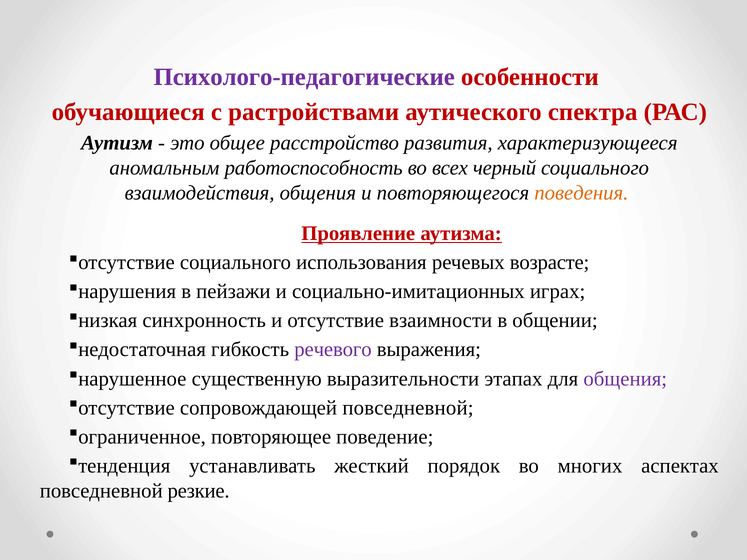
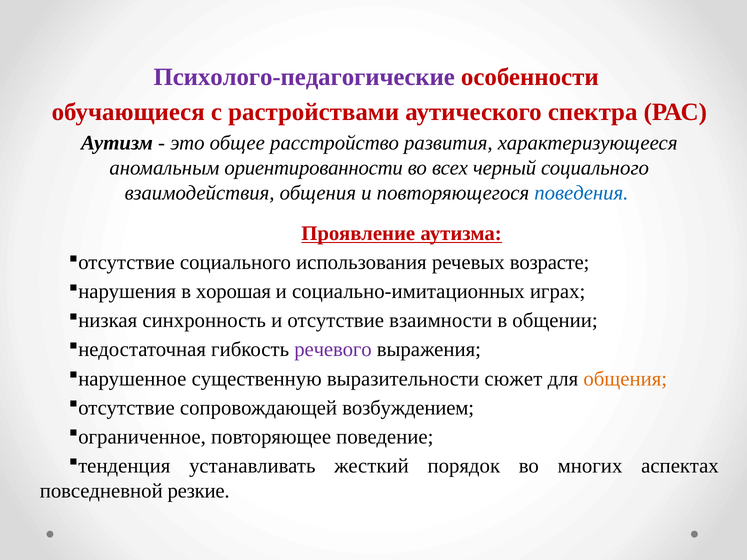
работоспособность: работоспособность -> ориентированности (314, 168)
поведения colour: orange -> blue (581, 193)
пейзажи: пейзажи -> хорошая (233, 292)
этапах: этапах -> сюжет (513, 379)
общения colour: purple -> orange (625, 379)
сопровождающей повседневной: повседневной -> возбуждением (408, 408)
